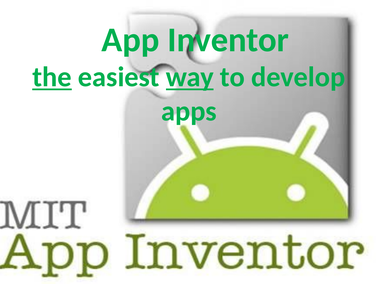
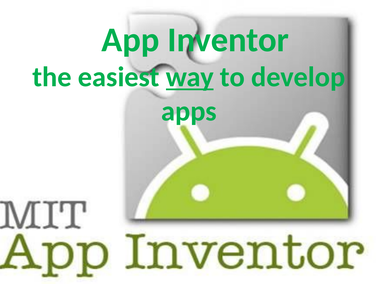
the underline: present -> none (52, 77)
